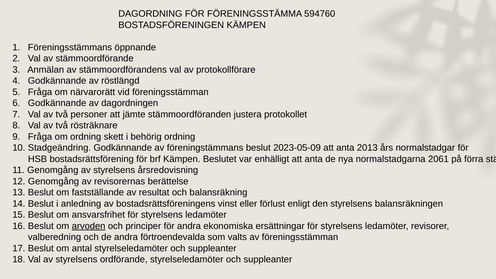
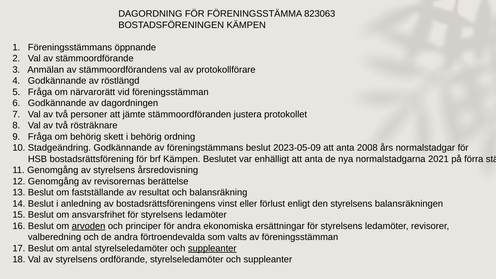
594760: 594760 -> 823063 (320, 14)
om ordning: ordning -> behörig (86, 137)
2013: 2013 -> 2008 (367, 148)
2061: 2061 -> 2021 (438, 159)
suppleanter underline: none -> present (212, 248)
